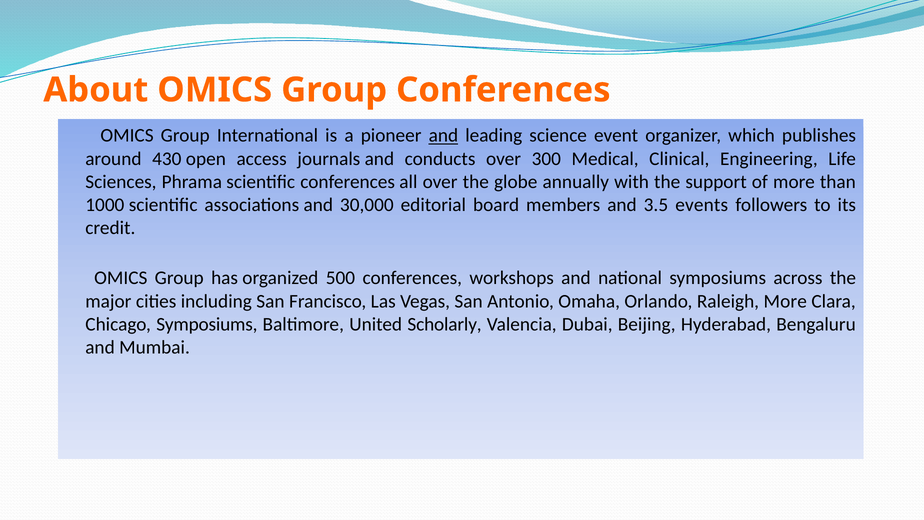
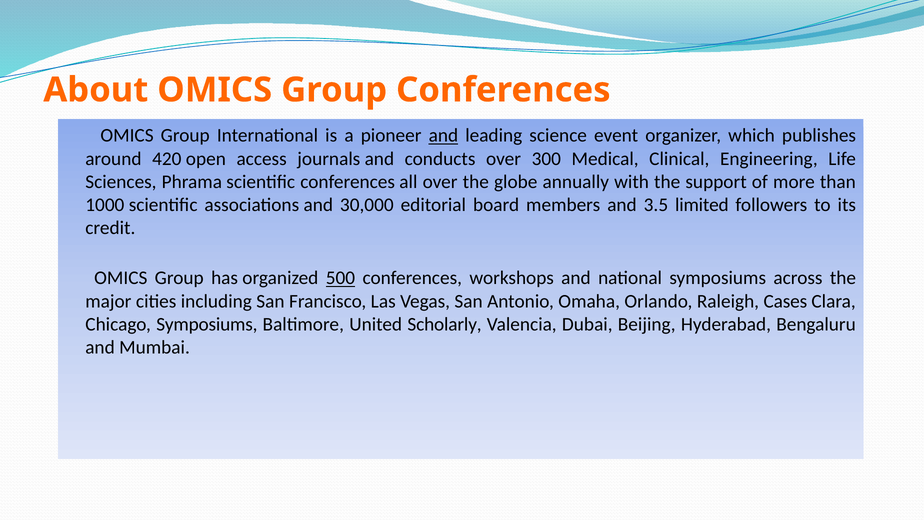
430: 430 -> 420 (167, 159)
events: events -> limited (702, 205)
500 underline: none -> present (340, 278)
Raleigh More: More -> Cases (785, 301)
